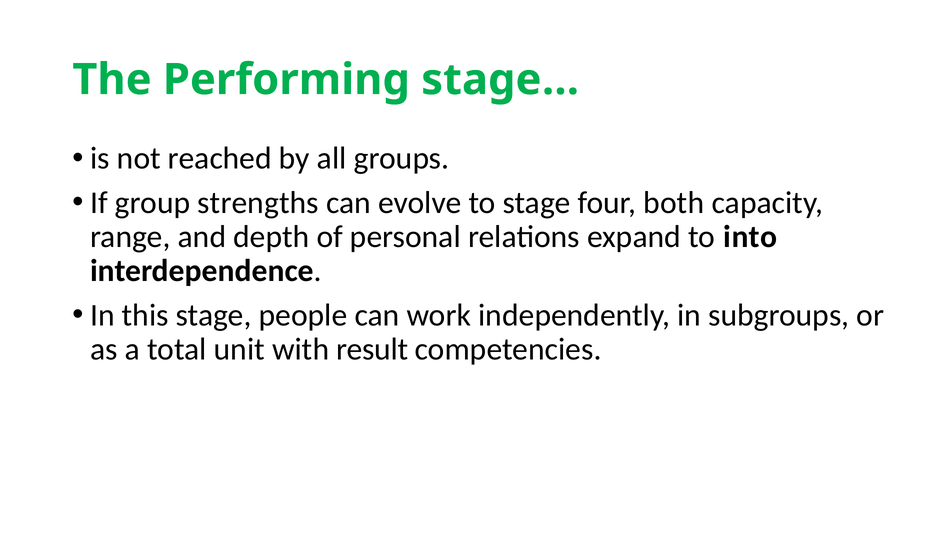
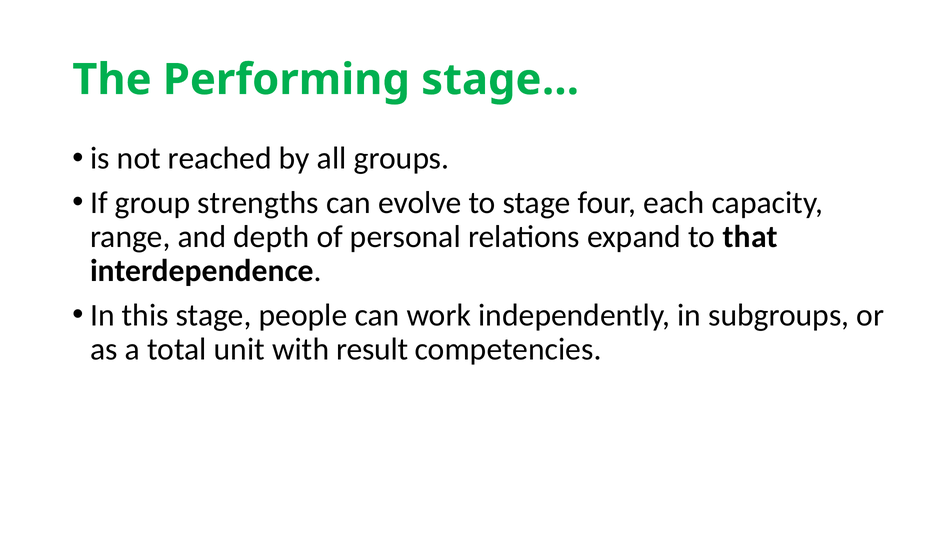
both: both -> each (674, 203)
into: into -> that (750, 237)
